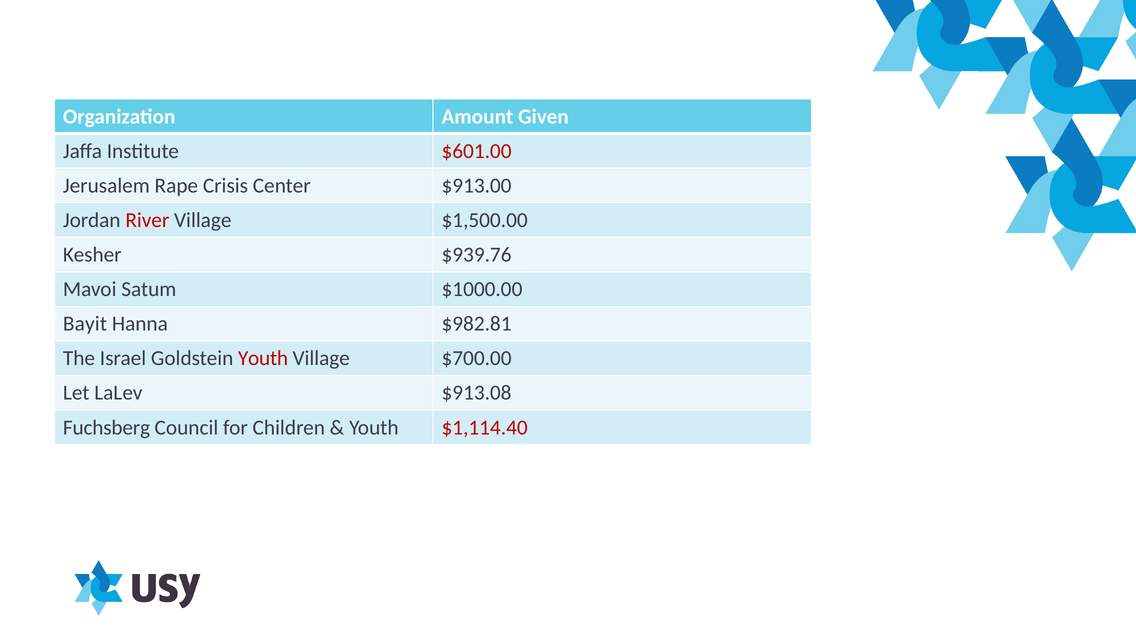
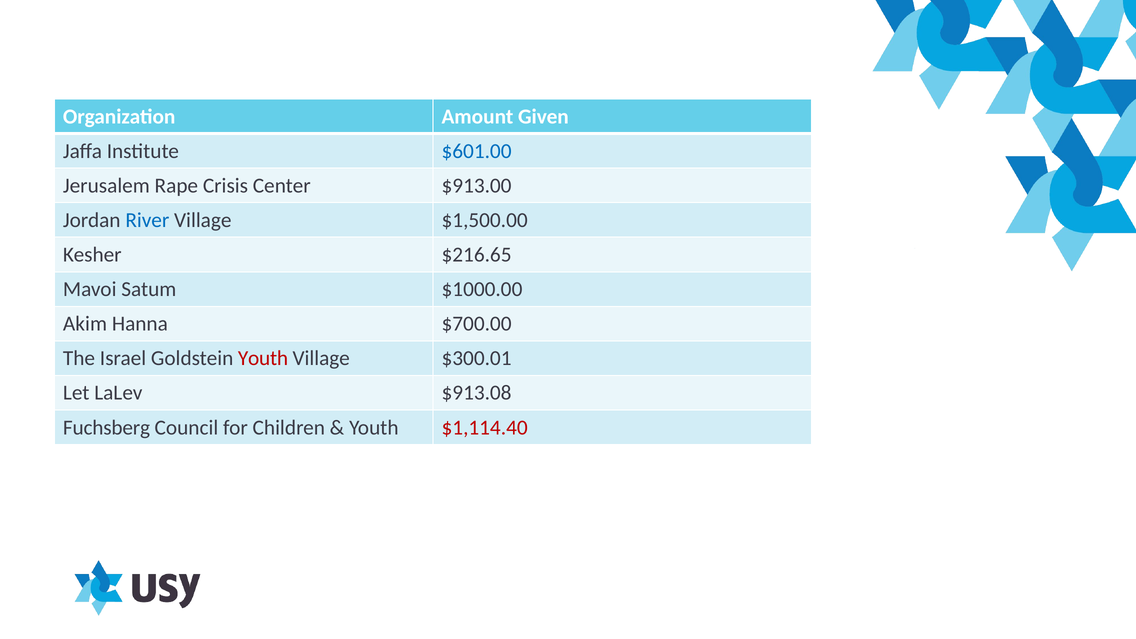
$601.00 colour: red -> blue (477, 151)
River colour: red -> blue (147, 220)
$939.76: $939.76 -> $216.65 (477, 255)
Bayit: Bayit -> Akim (85, 324)
$982.81: $982.81 -> $700.00 (477, 324)
$700.00: $700.00 -> $300.01 (477, 358)
